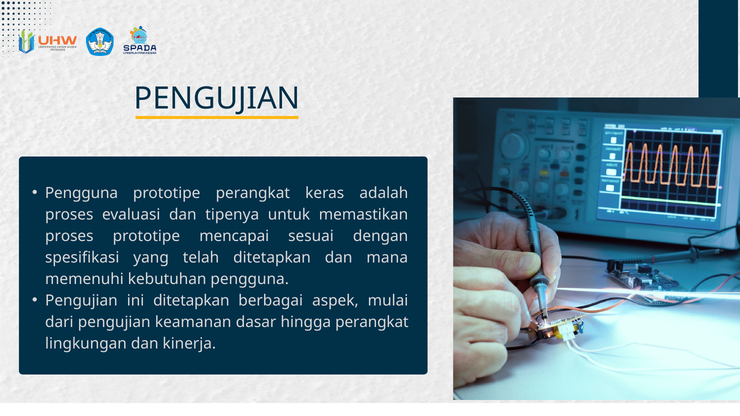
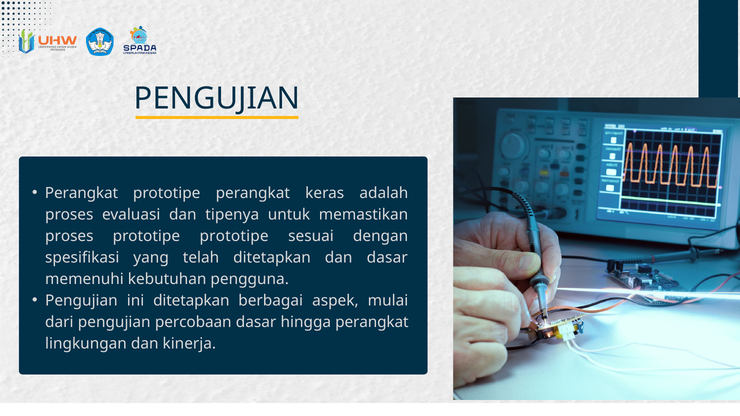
Pengguna: Pengguna -> Perangkat (81, 193)
prototipe mencapai: mencapai -> prototipe (234, 236)
dan mana: mana -> dasar (387, 258)
keamanan: keamanan -> percobaan (193, 322)
